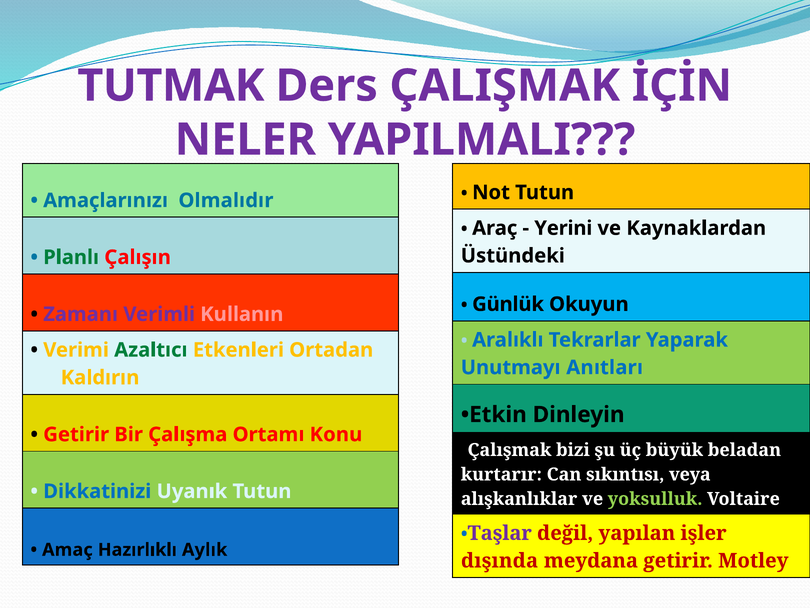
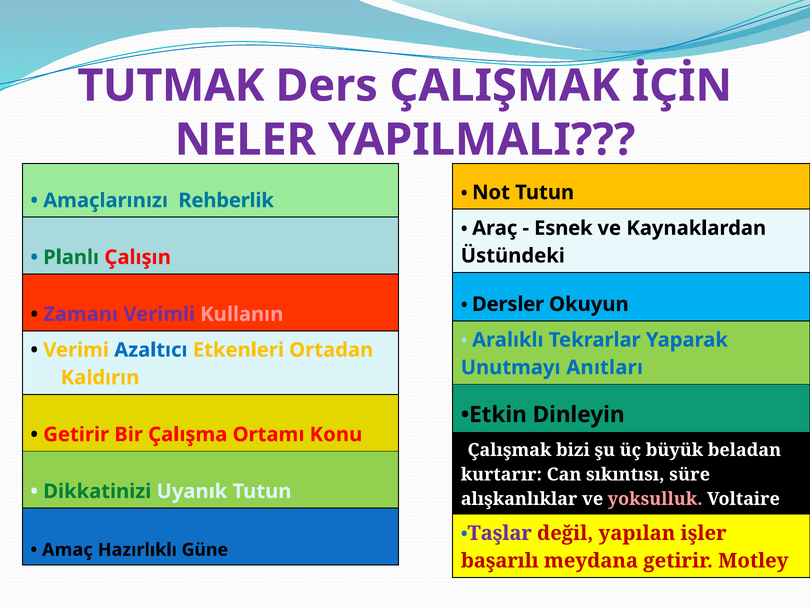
Olmalıdır: Olmalıdır -> Rehberlik (226, 200)
Yerini: Yerini -> Esnek (563, 228)
Günlük: Günlük -> Dersler (508, 304)
Azaltıcı colour: green -> blue (151, 350)
veya: veya -> süre (690, 474)
Dikkatinizi colour: blue -> green (97, 491)
yoksulluk colour: light green -> pink (655, 499)
Aylık: Aylık -> Güne (205, 549)
dışında: dışında -> başarılı (500, 560)
